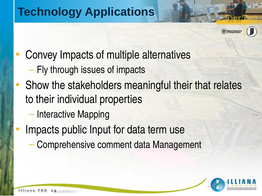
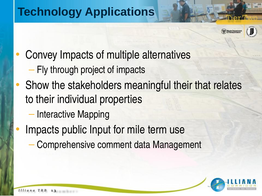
issues: issues -> project (93, 70)
for data: data -> mile (136, 130)
